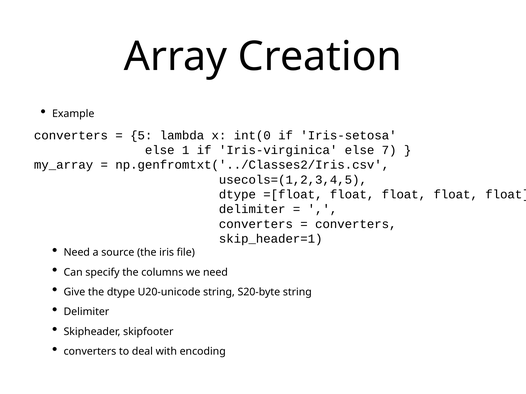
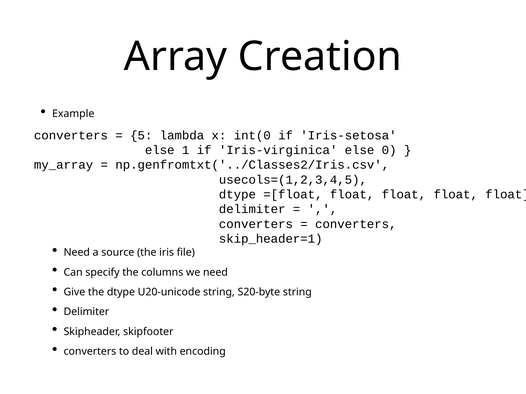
7: 7 -> 0 (389, 150)
